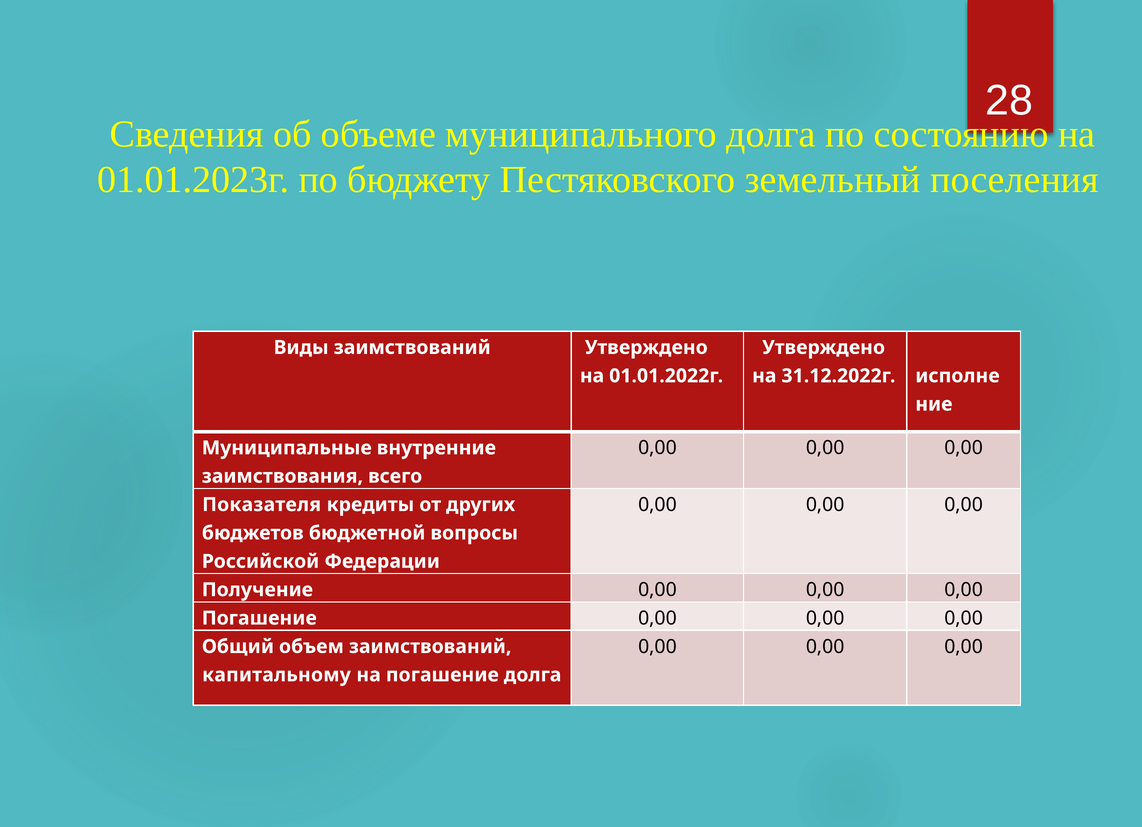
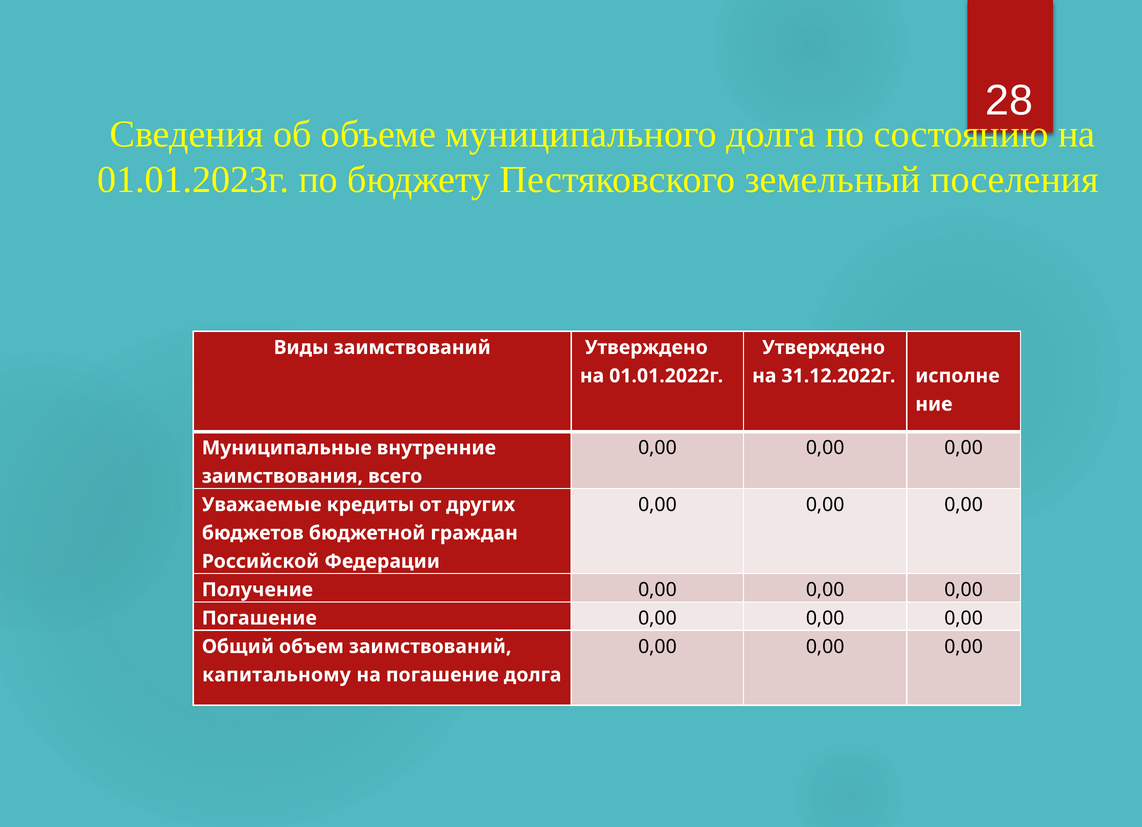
Показателя: Показателя -> Уважаемые (262, 505)
вопросы: вопросы -> граждан (474, 533)
